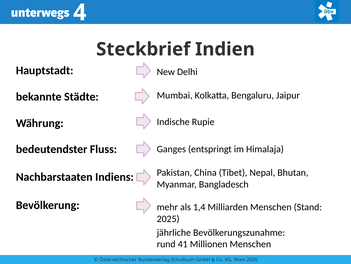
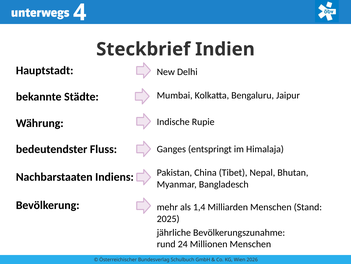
41: 41 -> 24 (183, 244)
